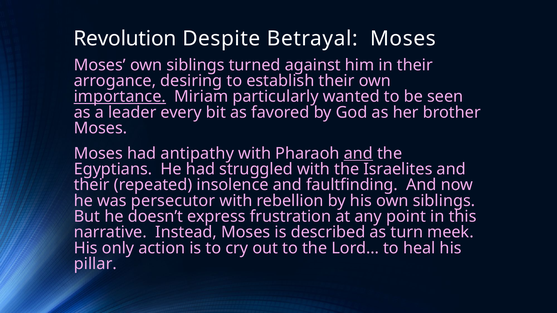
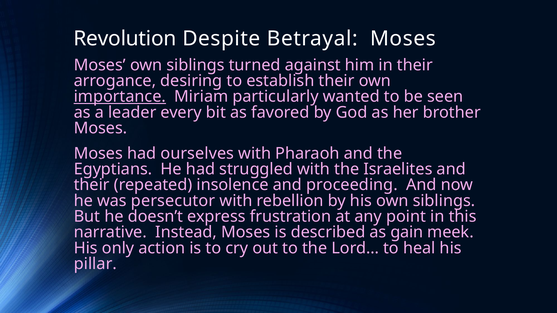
antipathy: antipathy -> ourselves (197, 154)
and underline: present -> none (358, 154)
faultfinding: faultfinding -> proceeding (352, 185)
turn: turn -> gain (407, 233)
